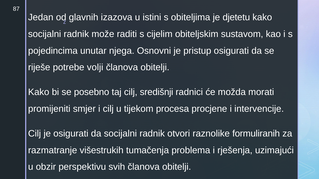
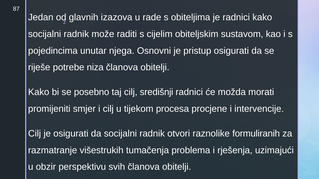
istini: istini -> rade (152, 17)
je djetetu: djetetu -> radnici (236, 17)
volji: volji -> niza (95, 68)
